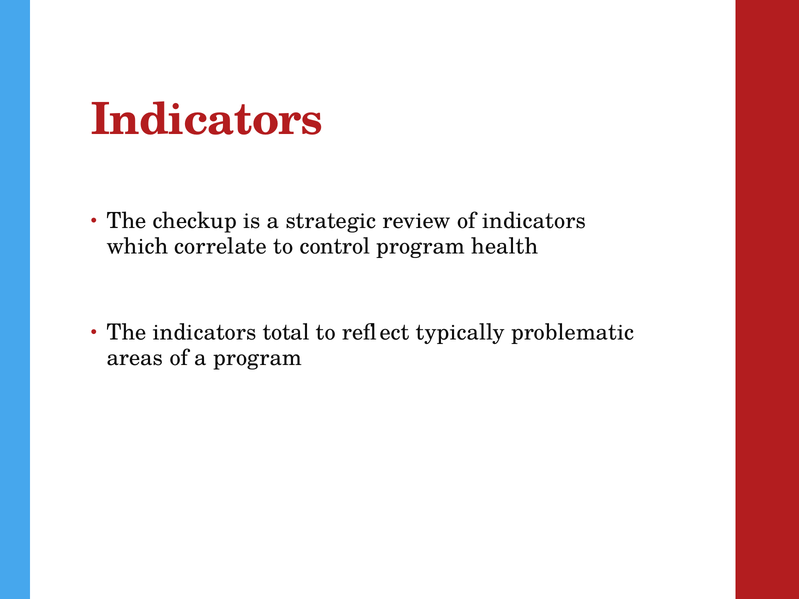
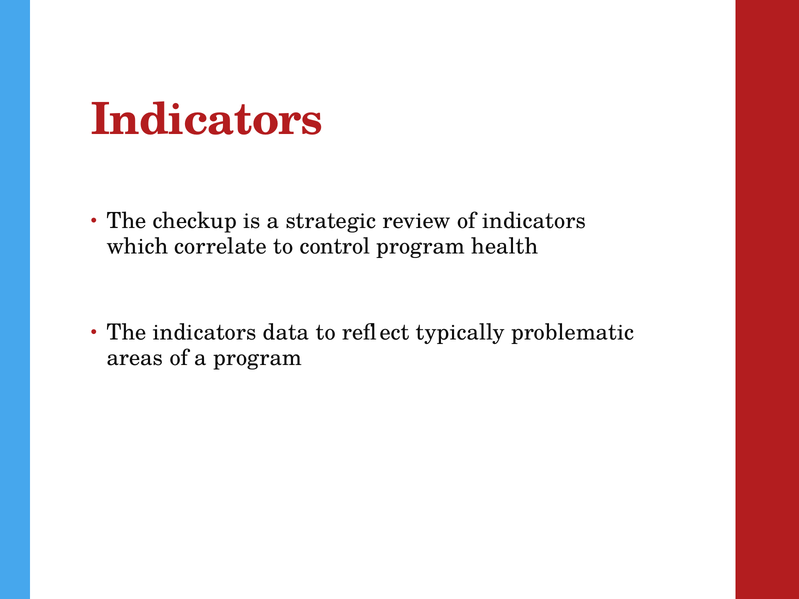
total: total -> data (286, 333)
